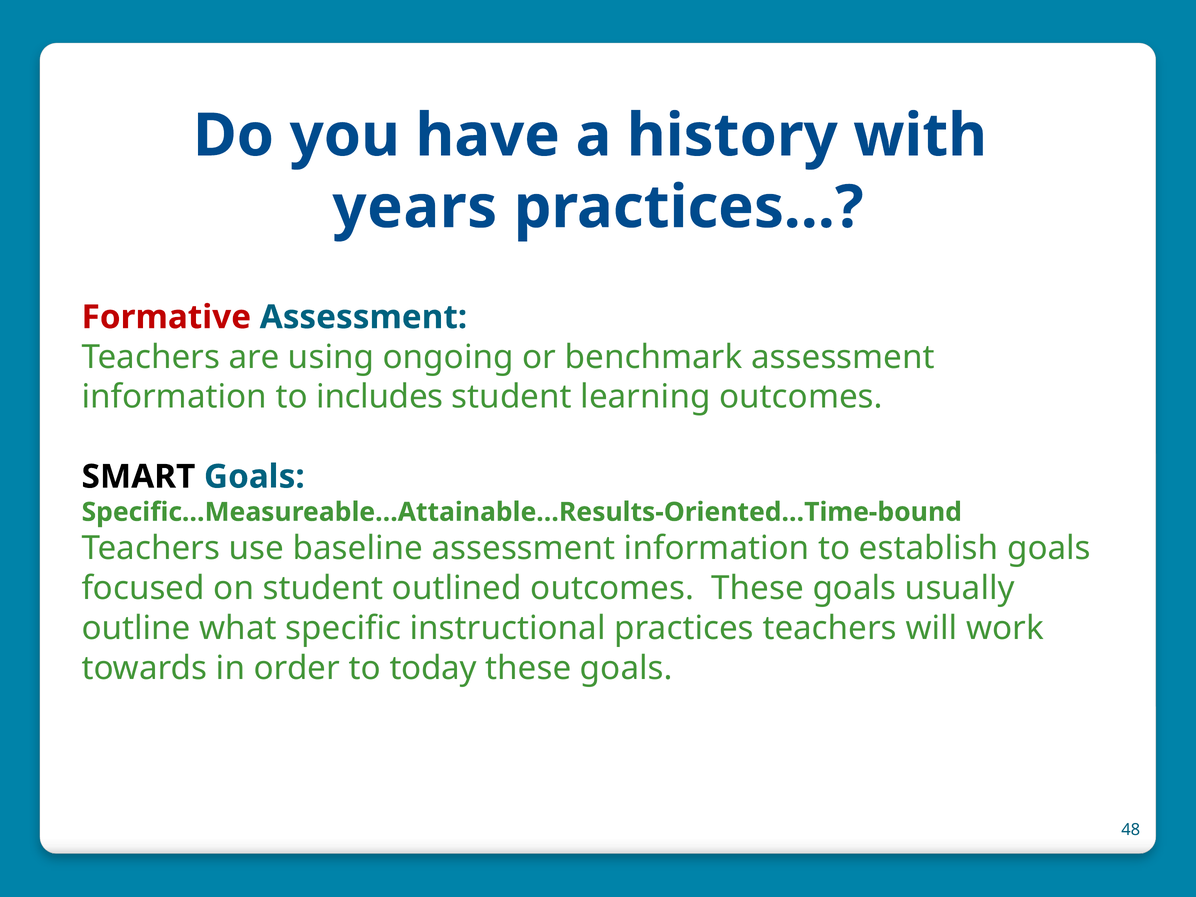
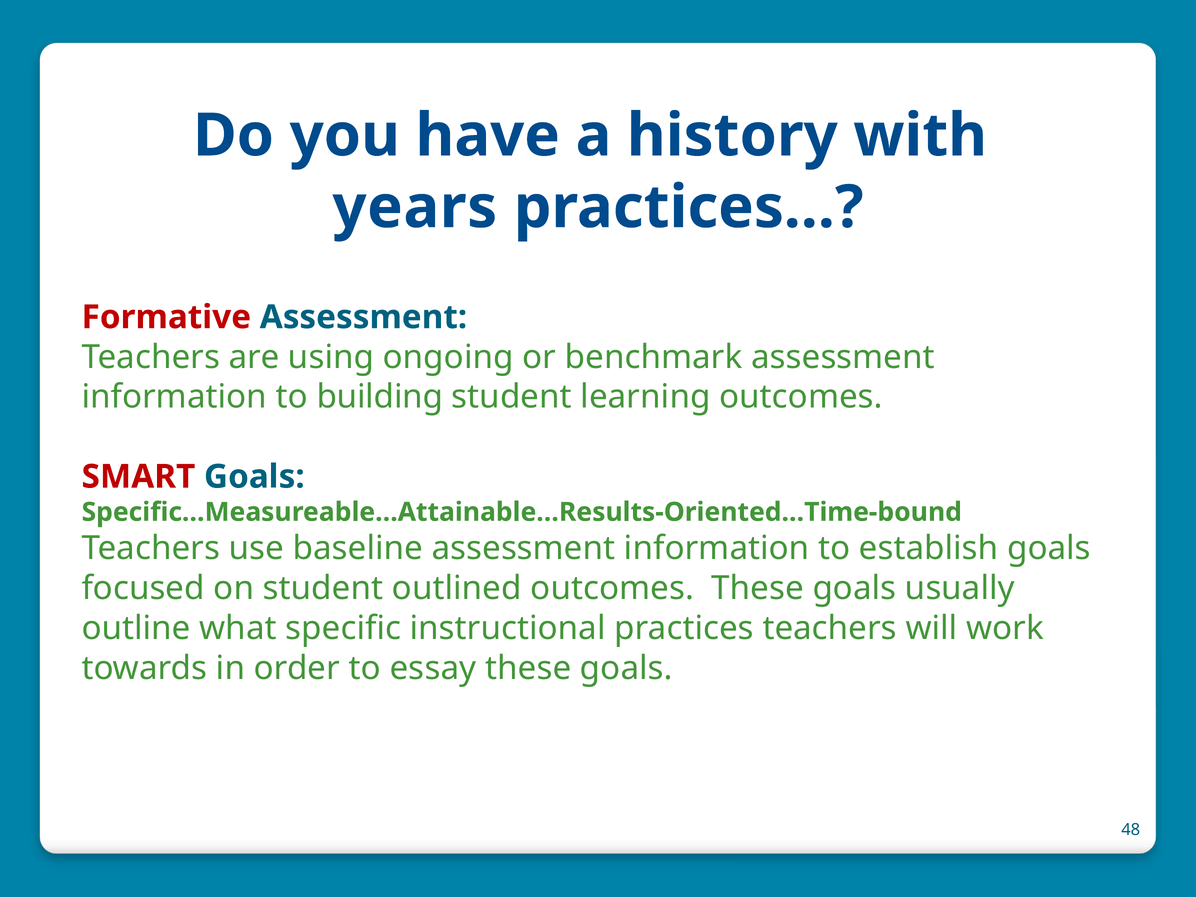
includes: includes -> building (380, 397)
SMART colour: black -> red (138, 477)
today: today -> essay (433, 668)
